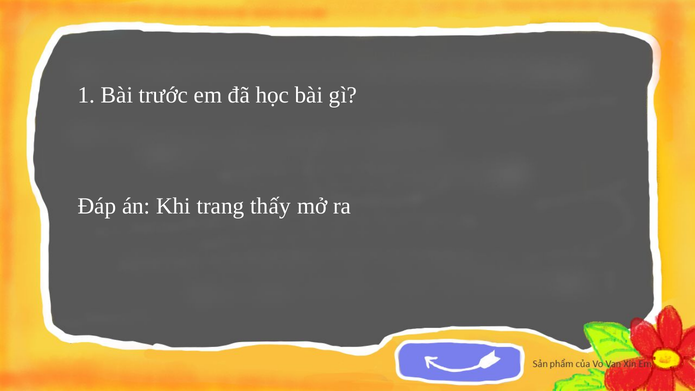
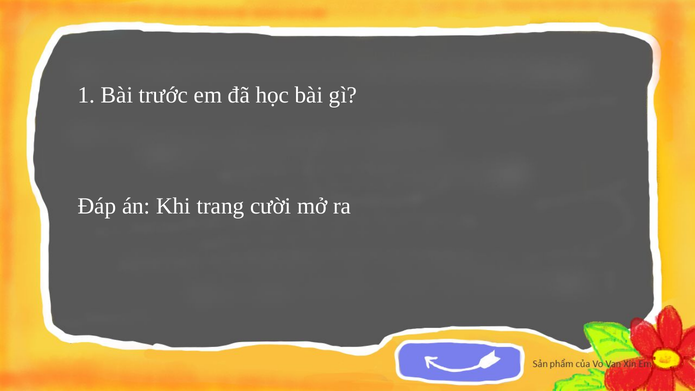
thấy: thấy -> cười (271, 206)
